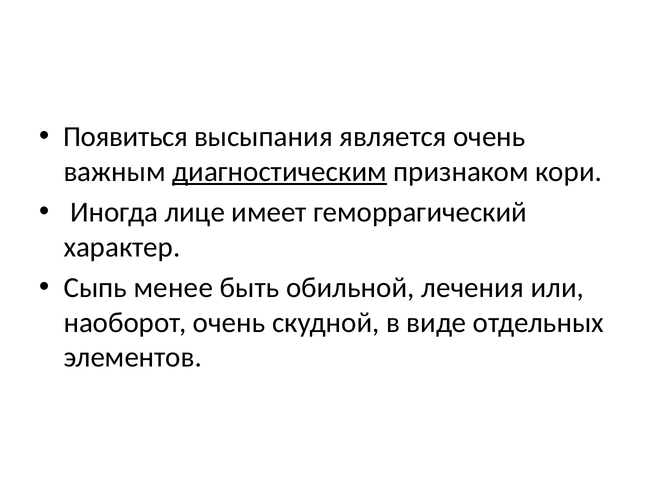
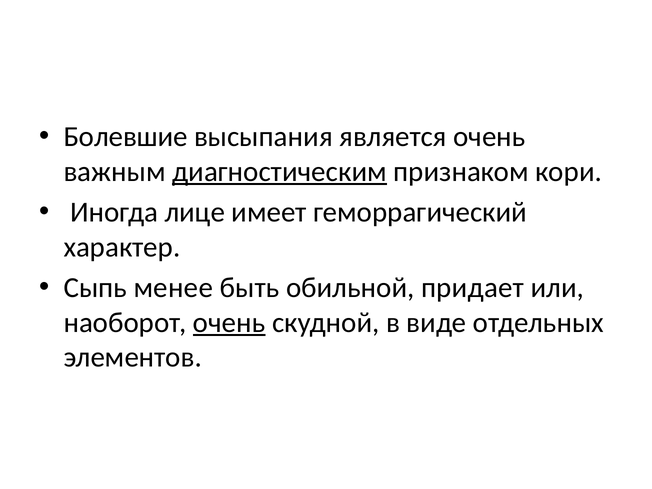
Появиться: Появиться -> Болевшие (126, 137)
лечения: лечения -> придает (473, 288)
очень underline: none -> present (229, 322)
